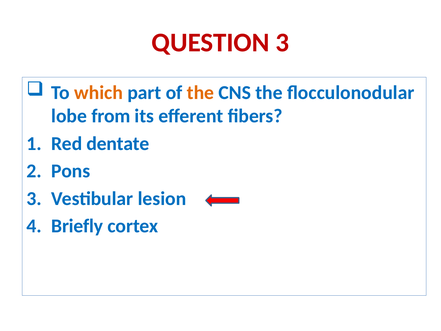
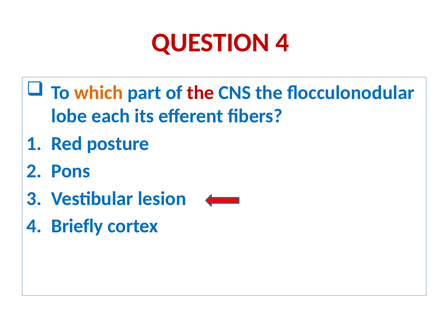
QUESTION 3: 3 -> 4 (282, 43)
the colour: orange -> red (200, 93)
from: from -> each (111, 116)
dentate: dentate -> posture (118, 143)
